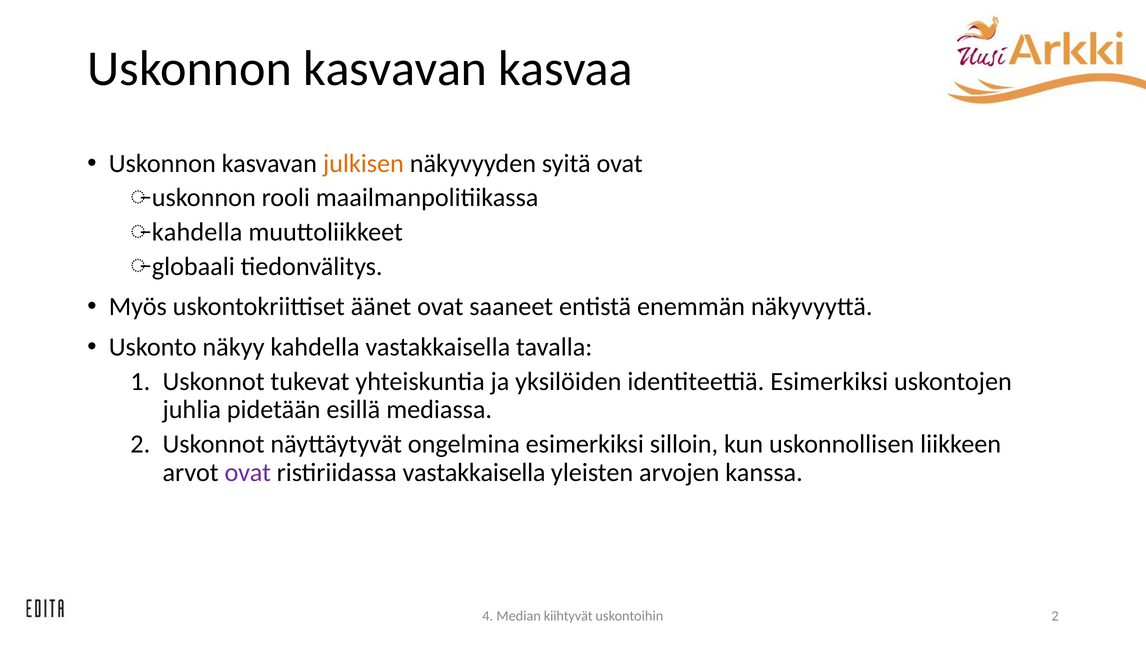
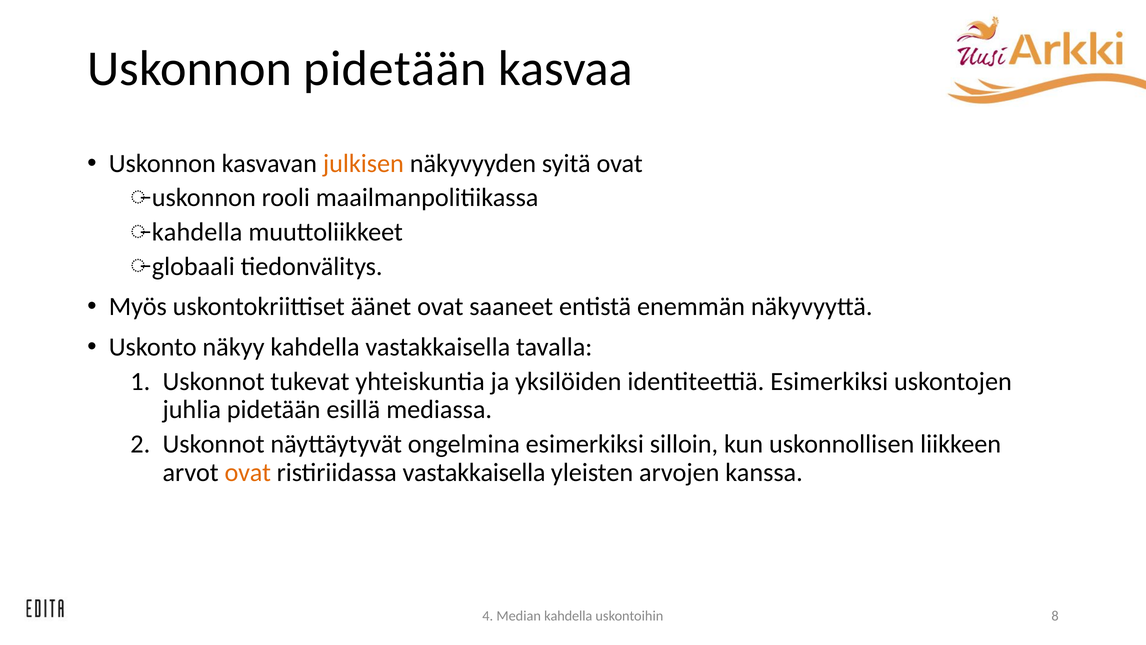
kasvavan: kasvavan -> pidetään (395, 68)
ovat colour: purple -> orange (248, 472)
Median kiihtyvät: kiihtyvät -> kahdella (568, 616)
uskontoihin 2: 2 -> 8 (1055, 615)
